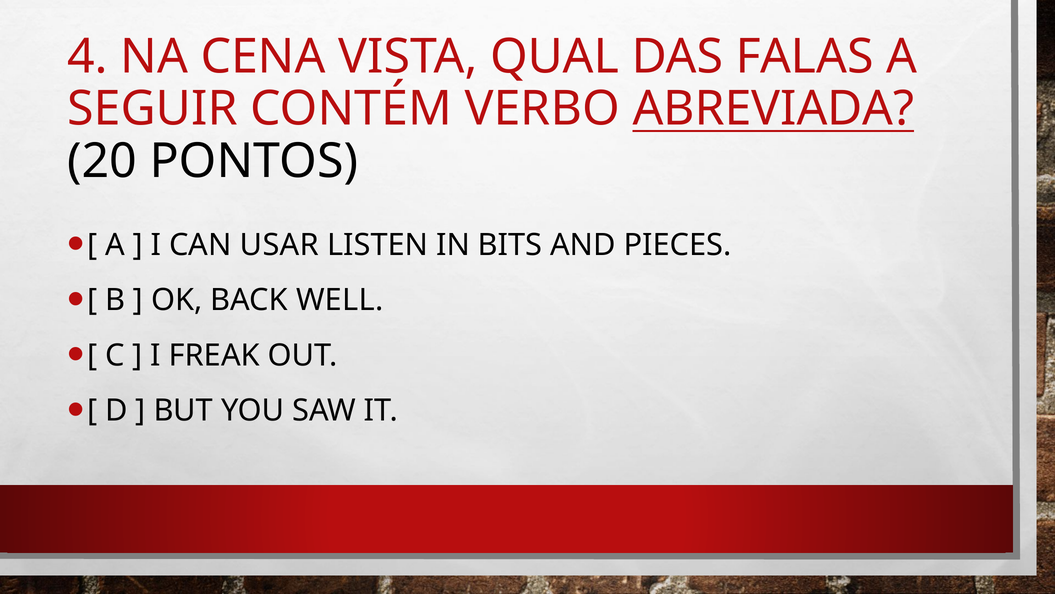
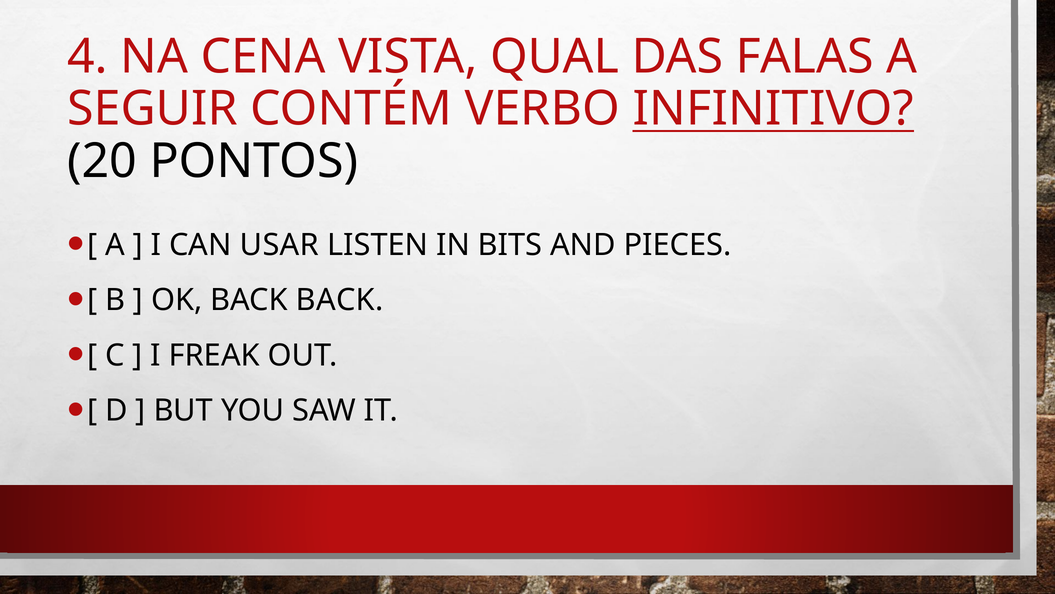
ABREVIADA: ABREVIADA -> INFINITIVO (773, 109)
BACK WELL: WELL -> BACK (340, 300)
